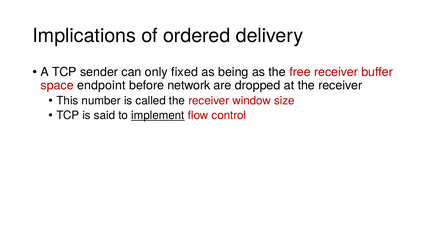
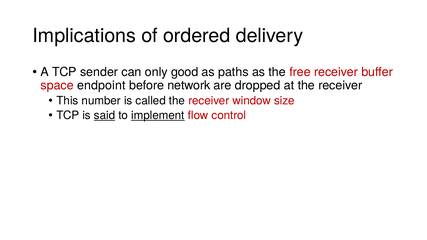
fixed: fixed -> good (185, 72)
being: being -> paths (233, 72)
said underline: none -> present (105, 116)
